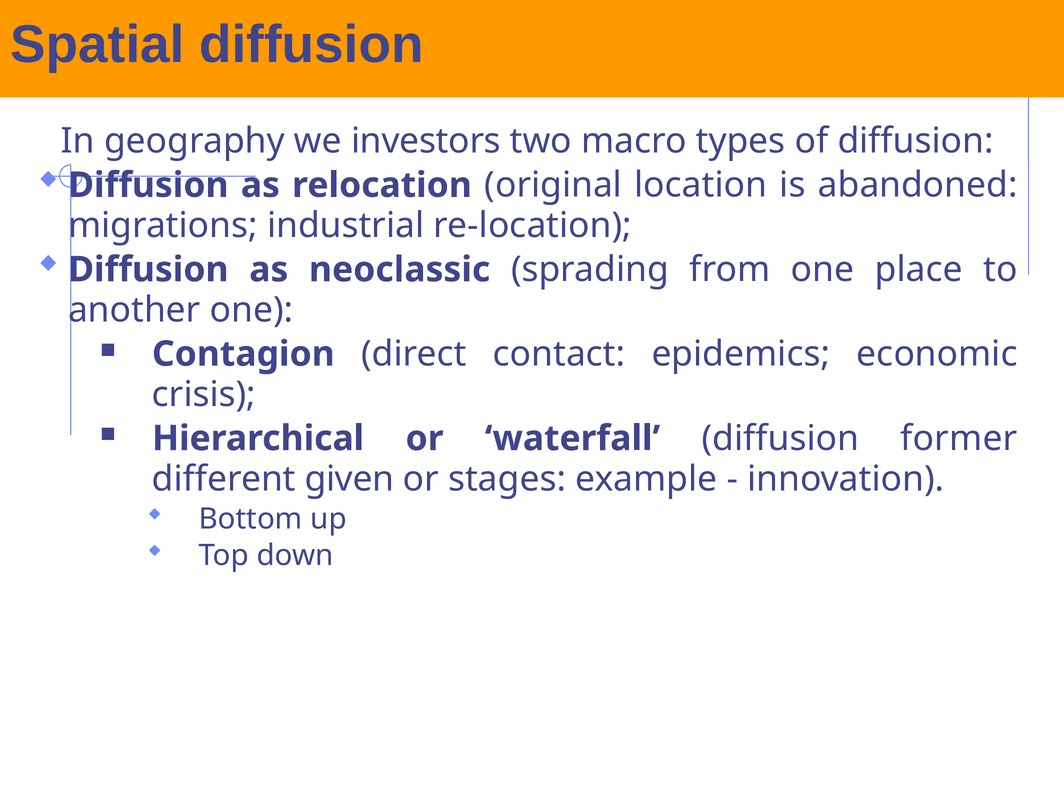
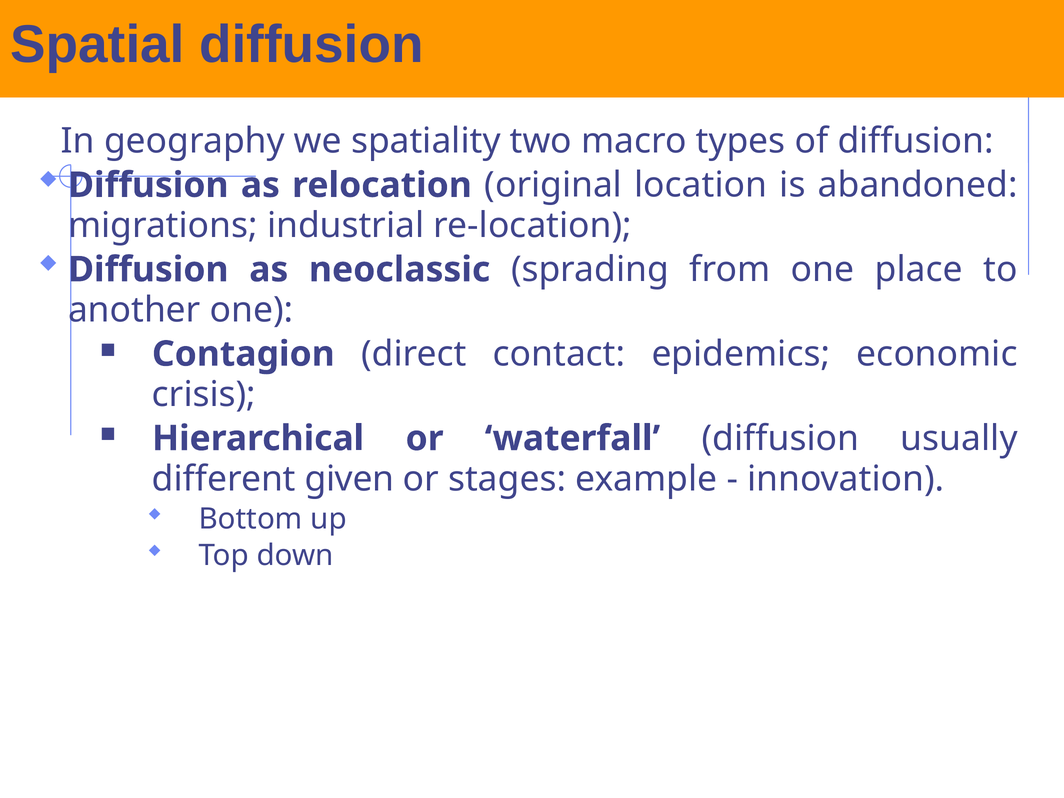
investors: investors -> spatiality (426, 141)
former: former -> usually (959, 438)
